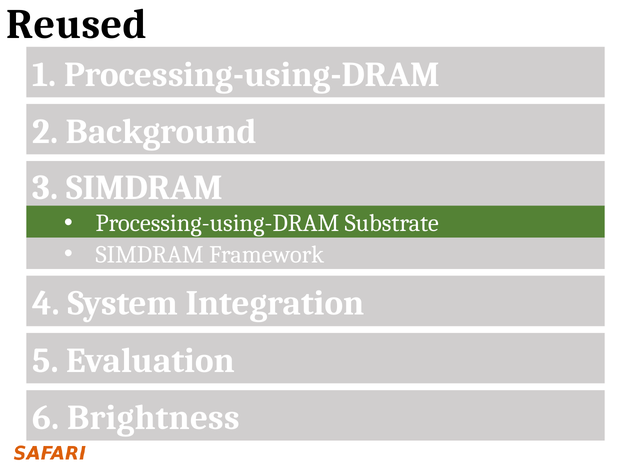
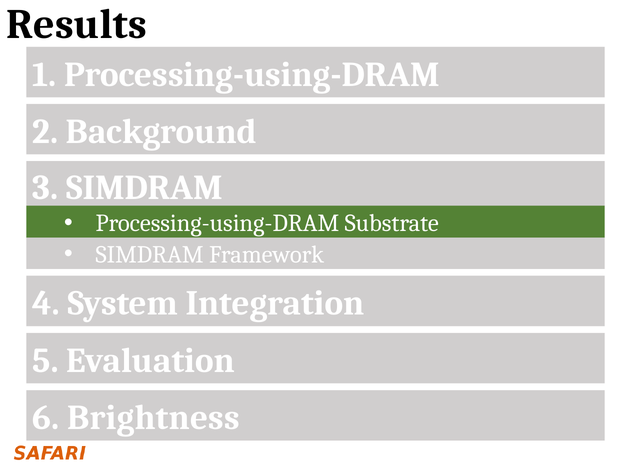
Reused: Reused -> Results (77, 25)
